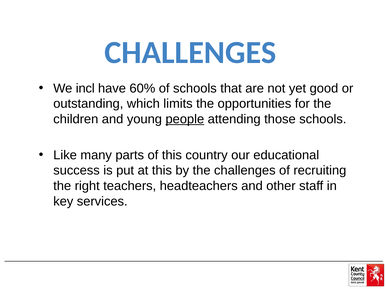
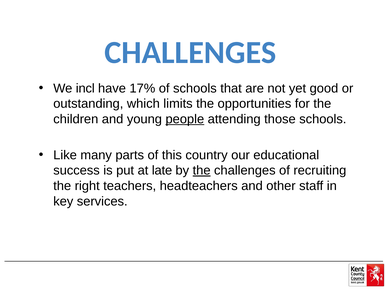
60%: 60% -> 17% (142, 88)
at this: this -> late (162, 171)
the underline: none -> present (202, 171)
